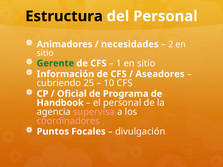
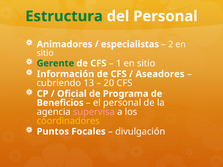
Estructura colour: black -> green (64, 16)
necesidades: necesidades -> especialistas (130, 44)
25: 25 -> 13 (89, 83)
10: 10 -> 20 (109, 83)
Handbook: Handbook -> Beneficios (60, 103)
coordinadores colour: pink -> yellow (68, 121)
